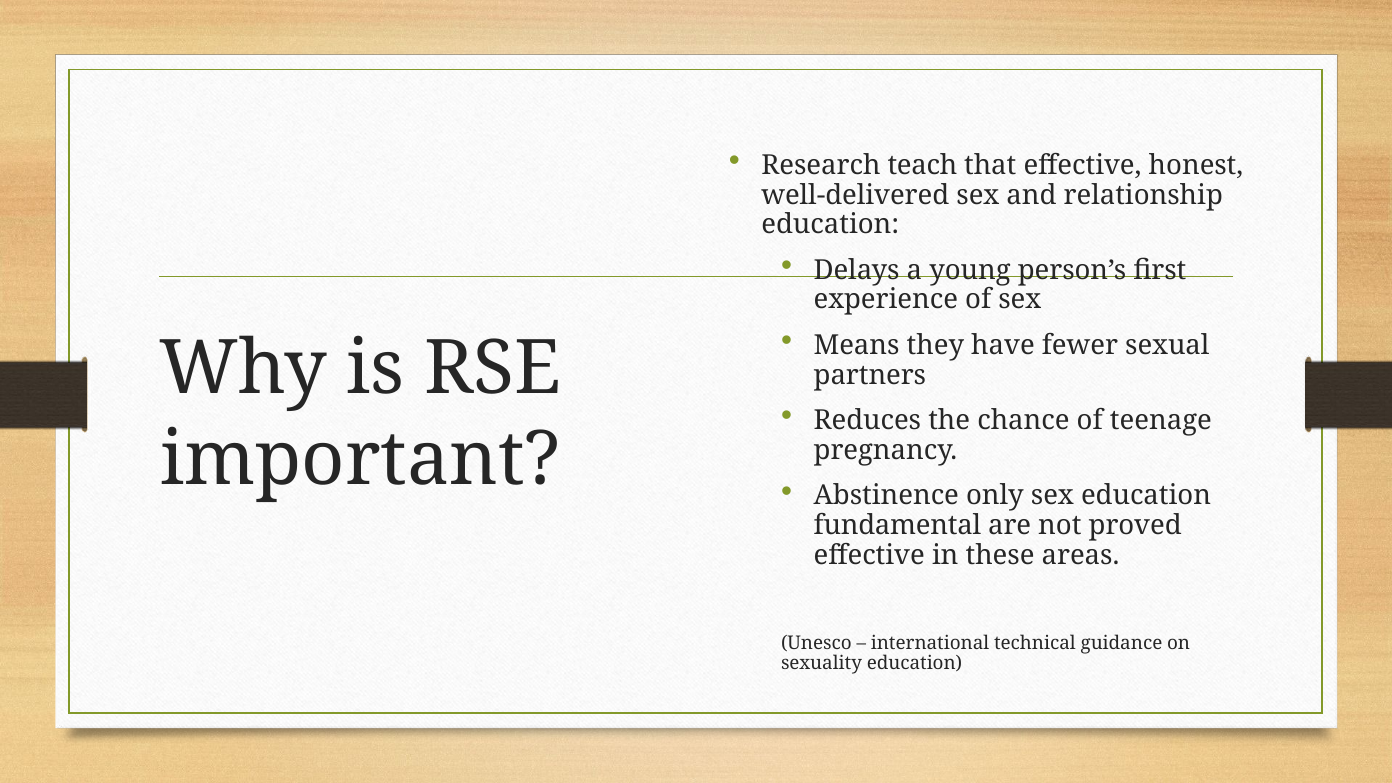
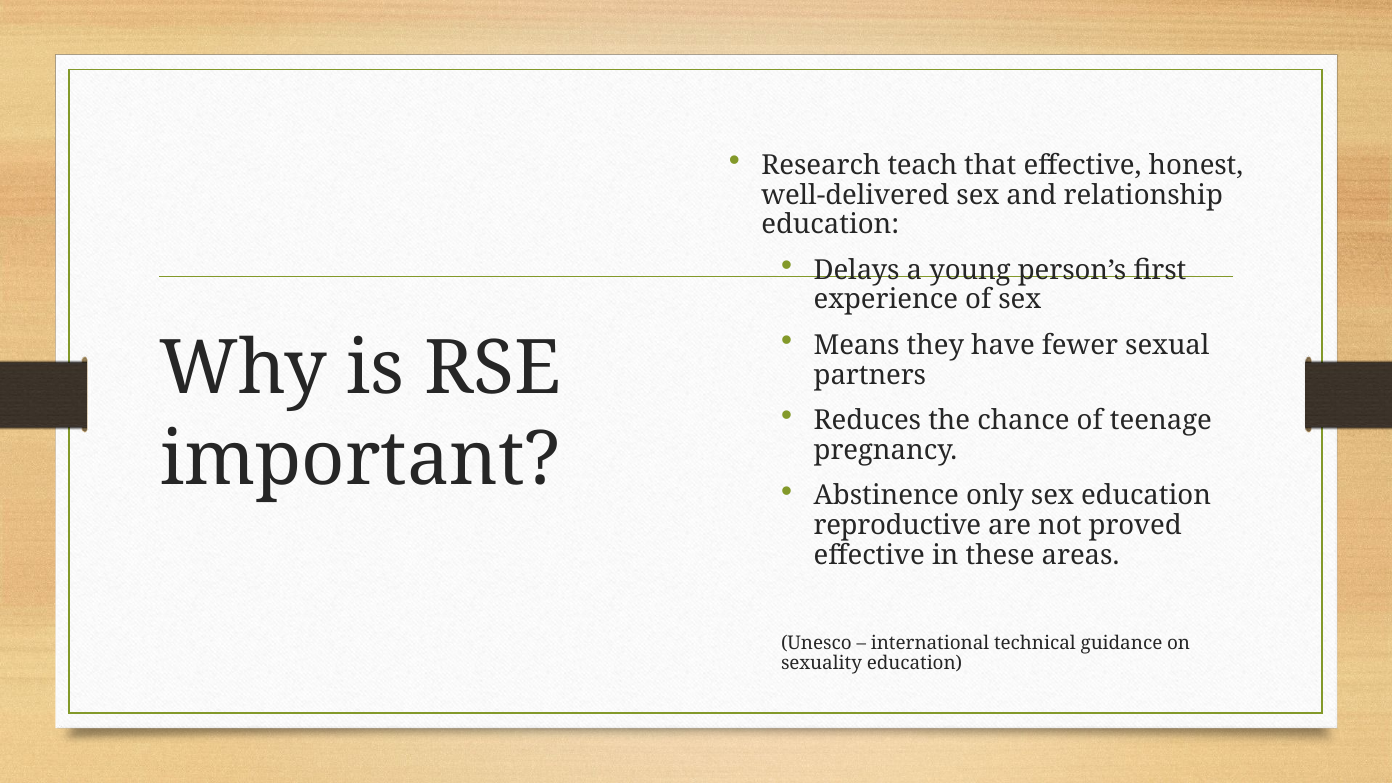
fundamental: fundamental -> reproductive (897, 525)
